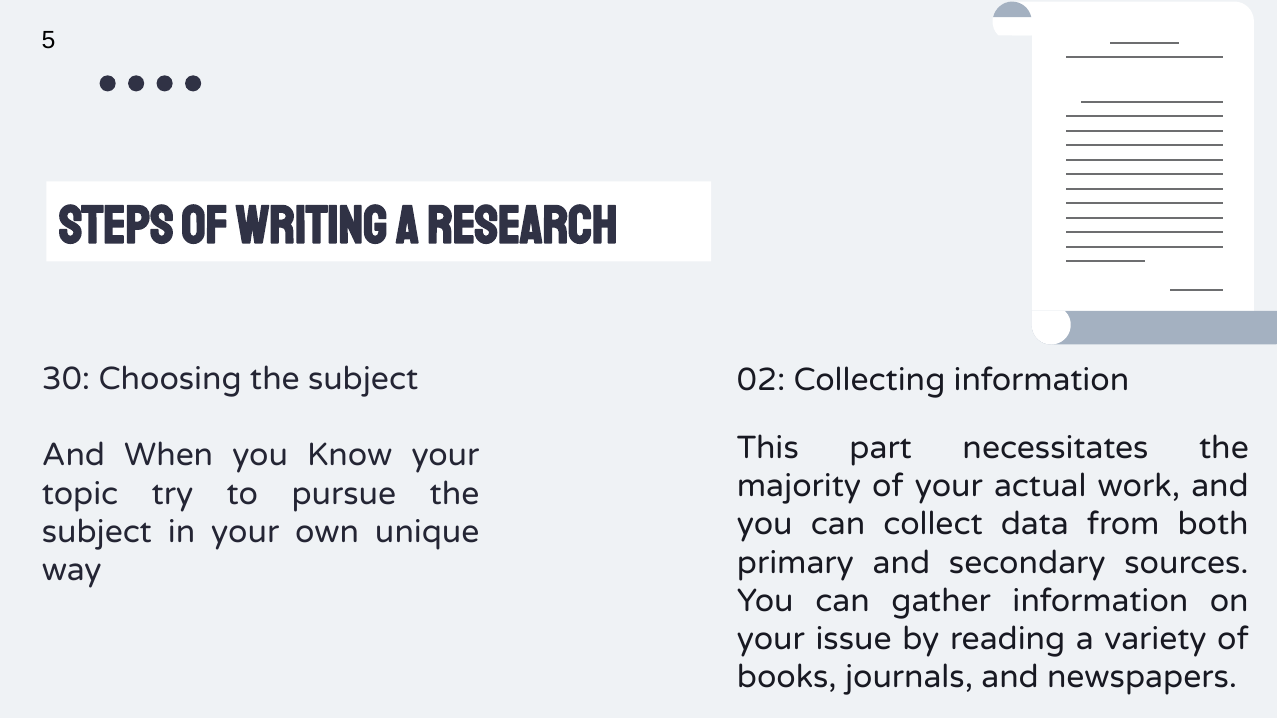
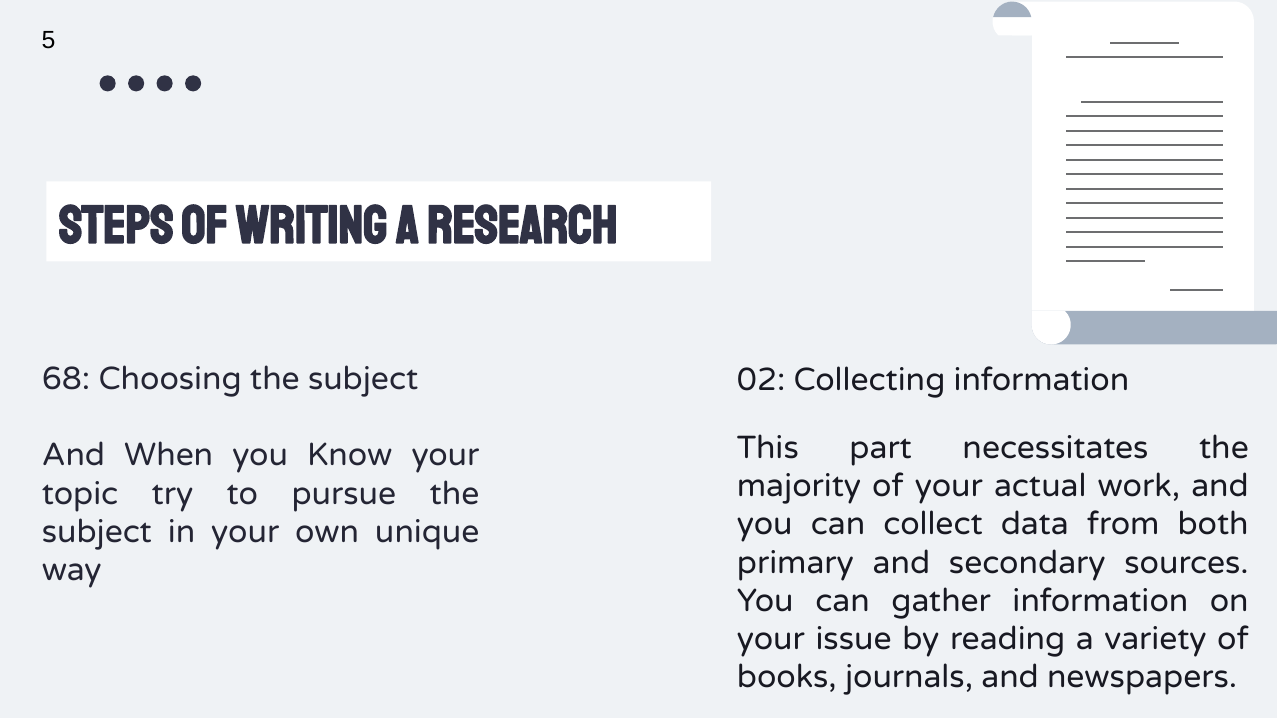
30: 30 -> 68 (66, 379)
